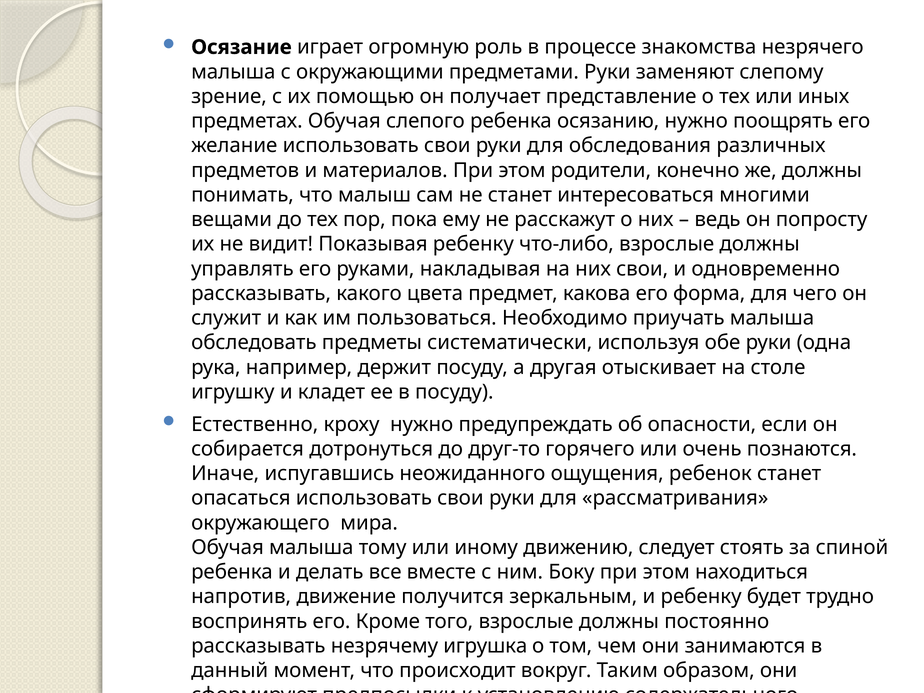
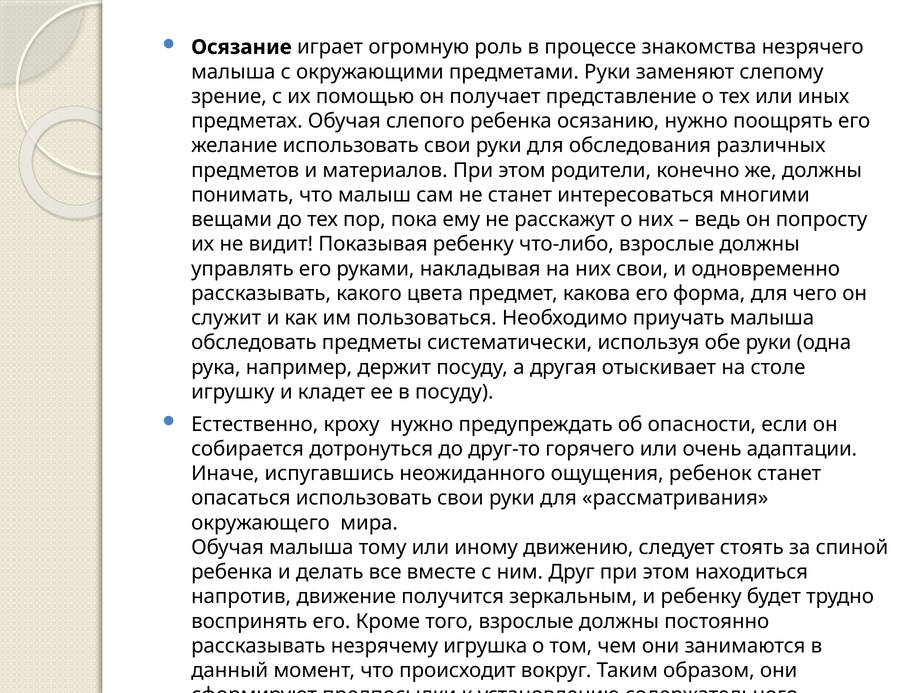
познаются: познаются -> адаптации (802, 449)
Боку: Боку -> Друг (572, 572)
